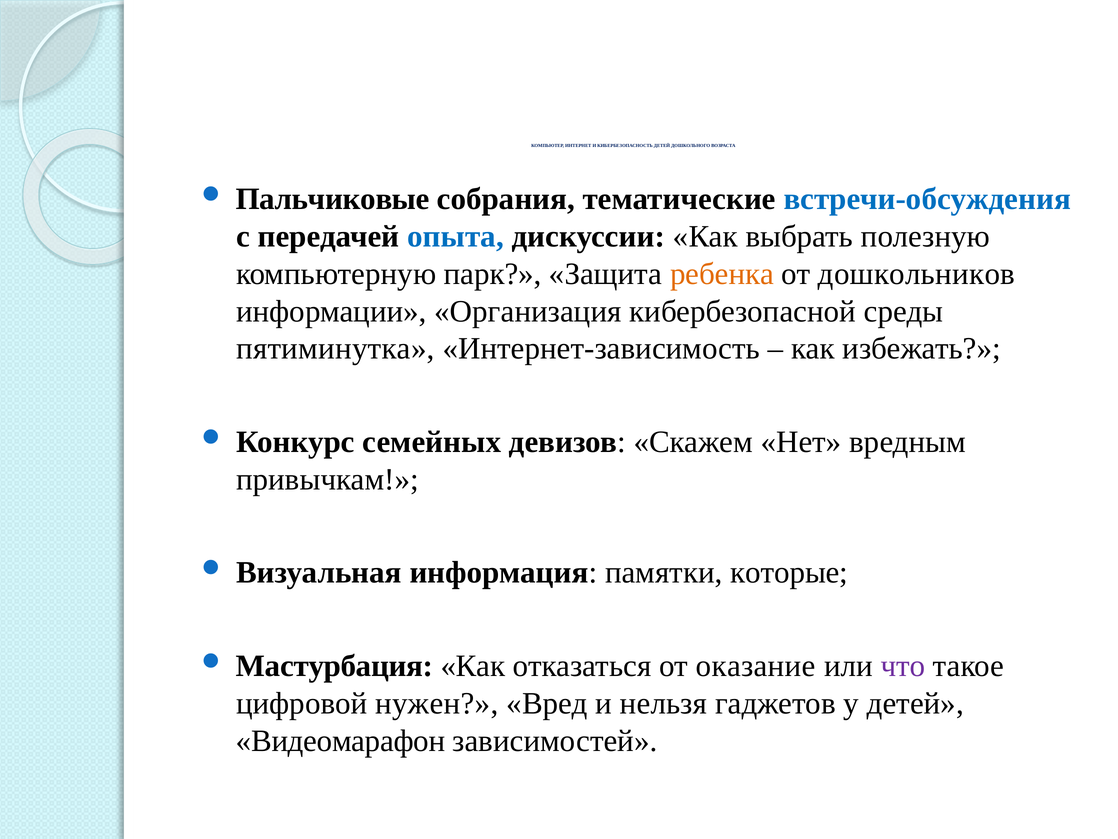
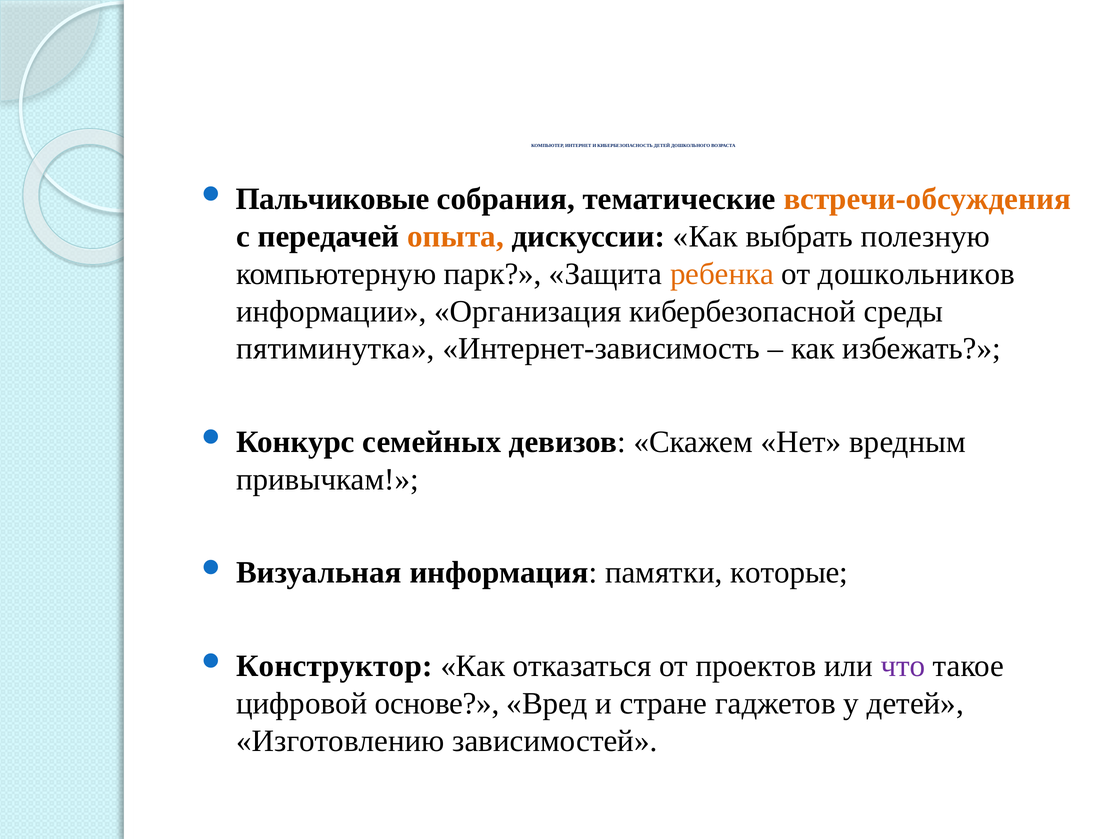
встречи-обсуждения colour: blue -> orange (927, 199)
опыта colour: blue -> orange (455, 236)
Мастурбация: Мастурбация -> Конструктор (334, 666)
оказание: оказание -> проектов (756, 666)
нужен: нужен -> основе (437, 703)
нельзя: нельзя -> стране (664, 703)
Видеомарафон: Видеомарафон -> Изготовлению (340, 740)
